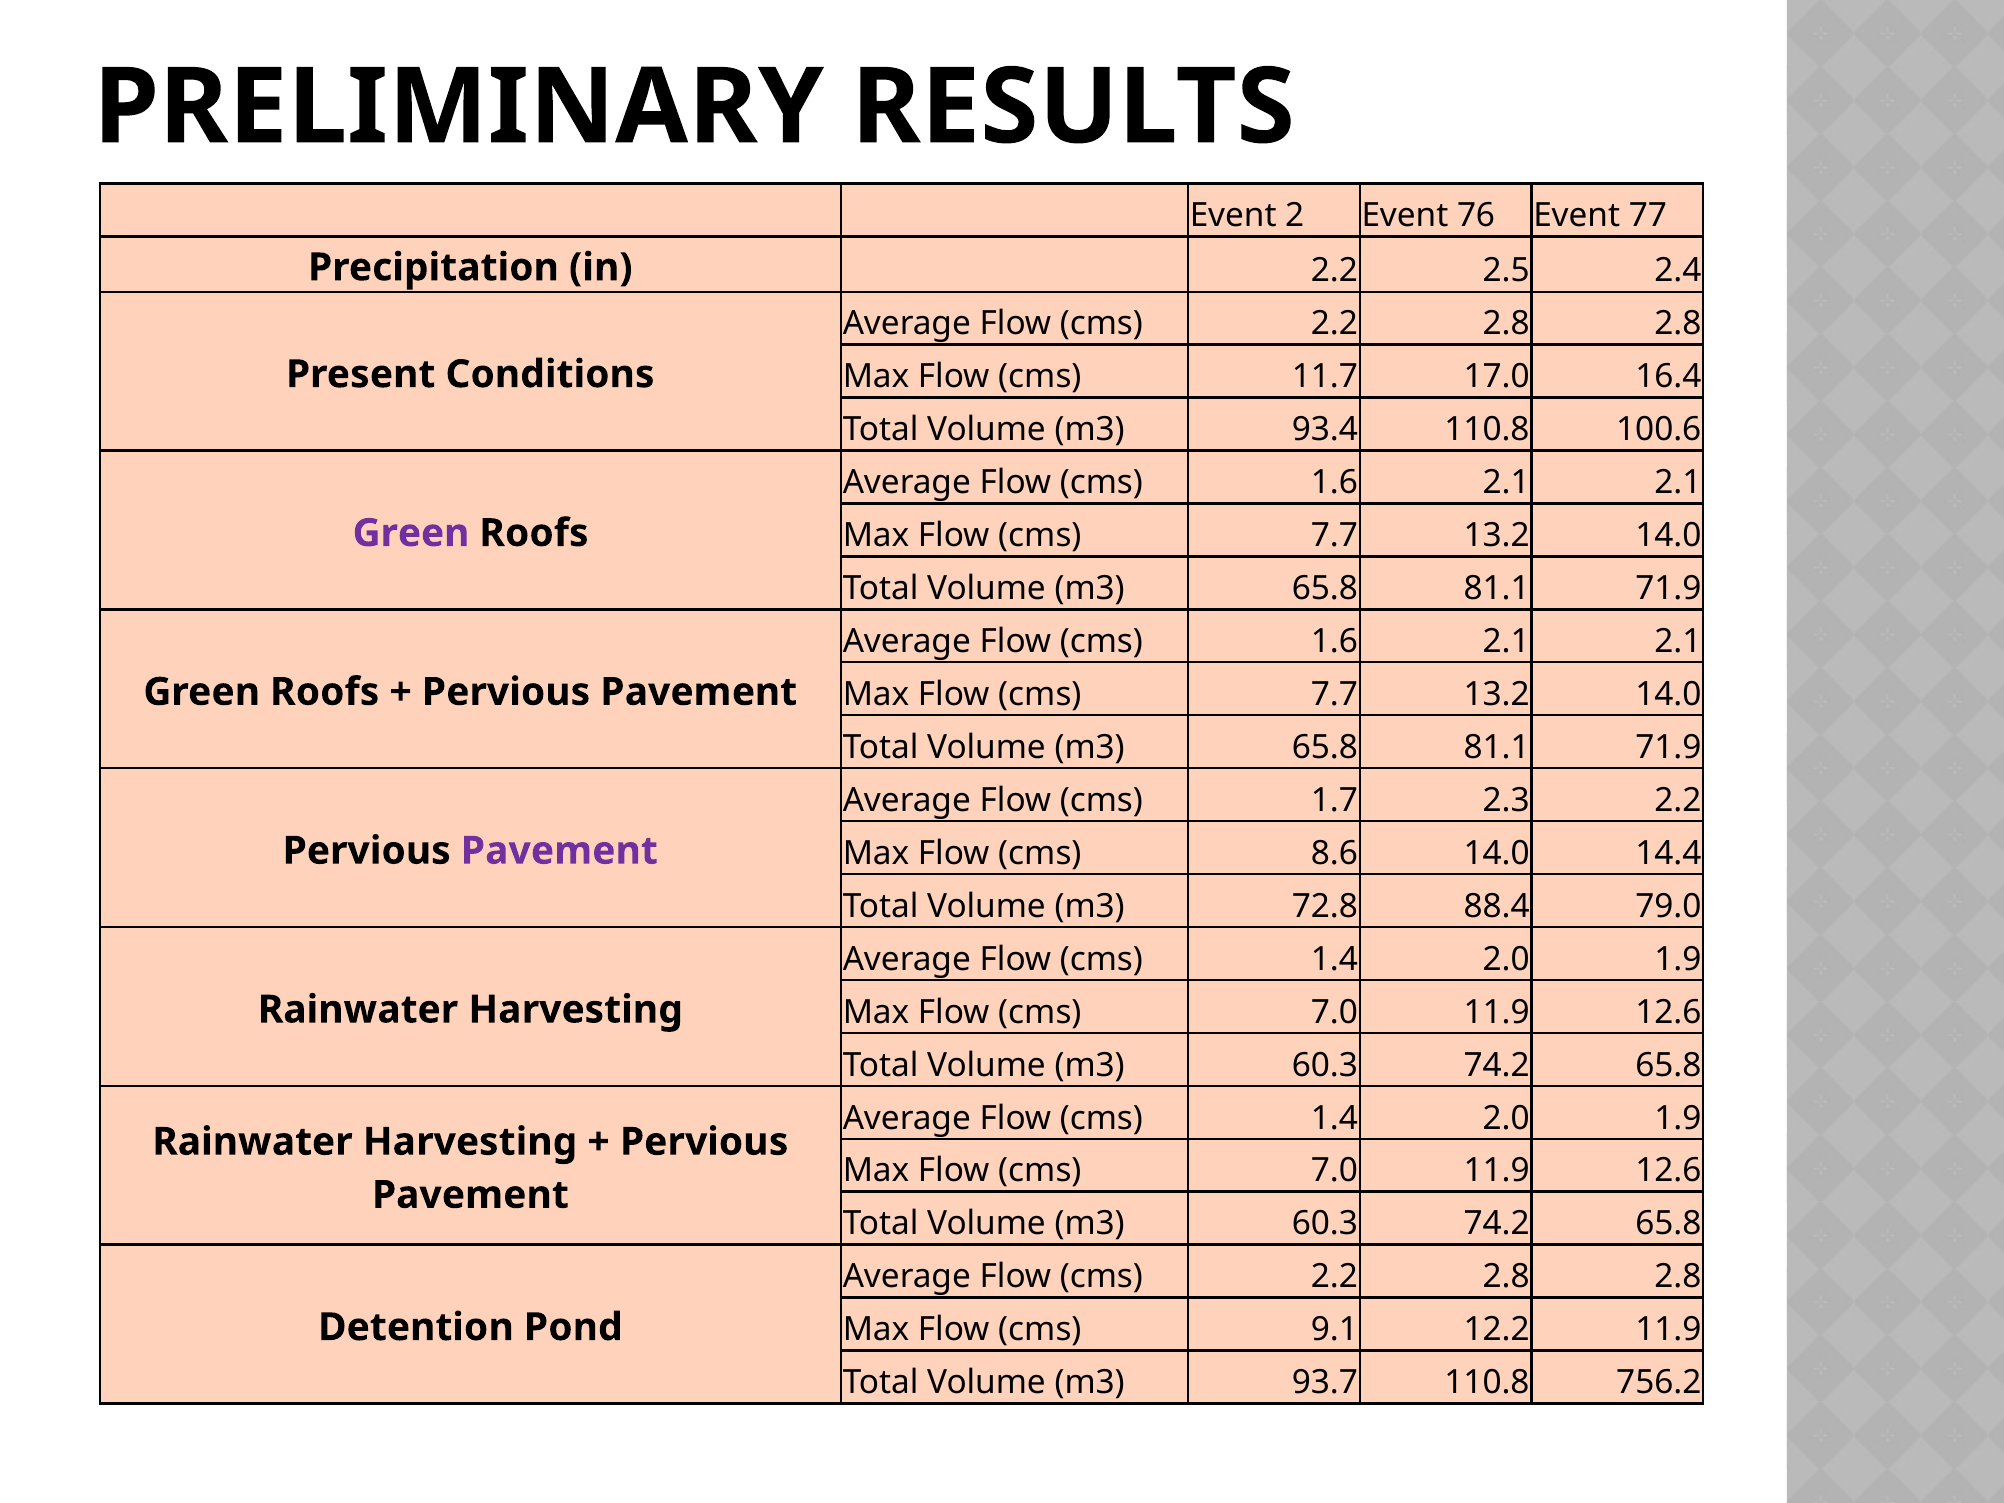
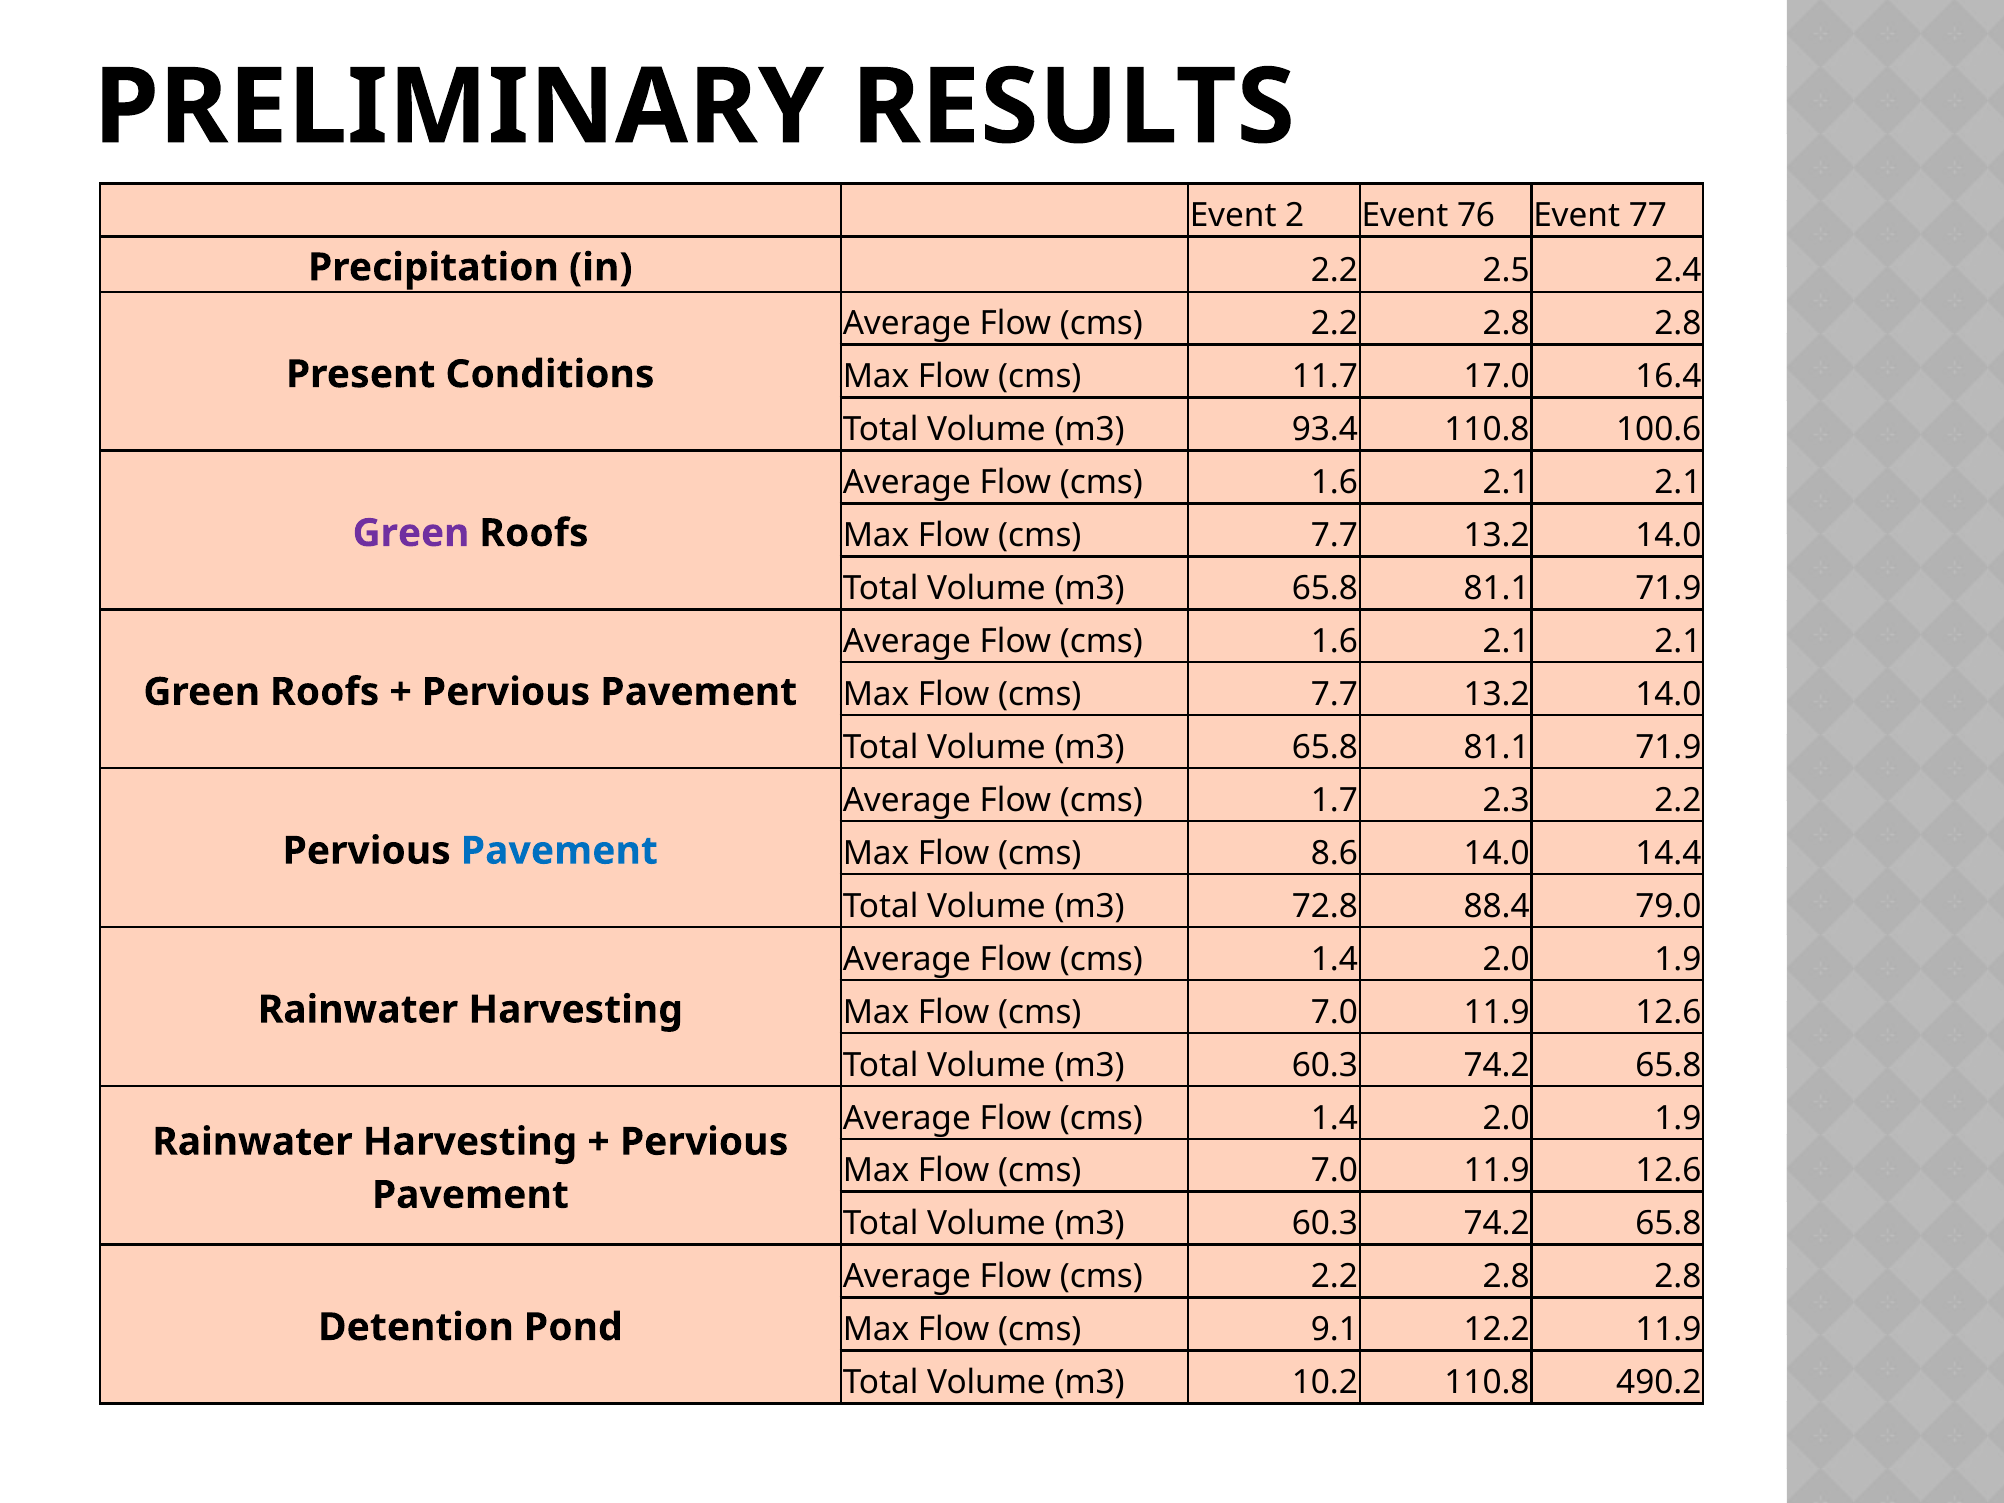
Pavement colour: purple -> blue (559, 851)
93.7: 93.7 -> 10.2 (1325, 1383)
756.2: 756.2 -> 490.2 (1659, 1383)
